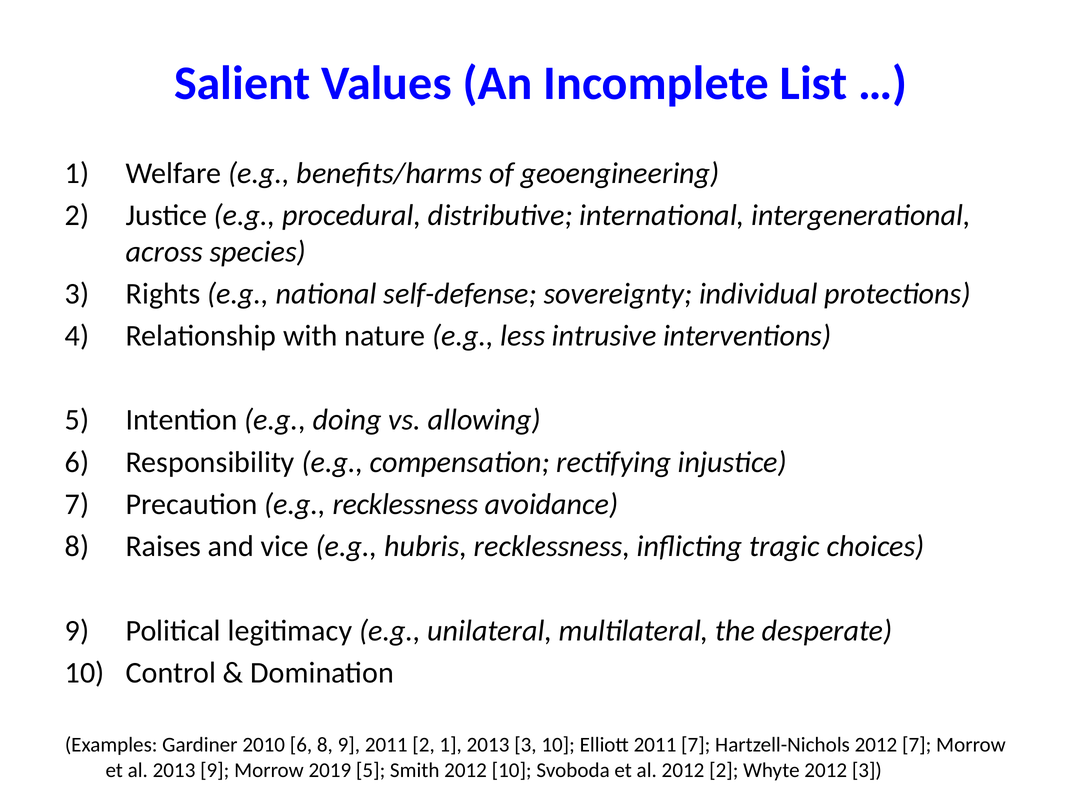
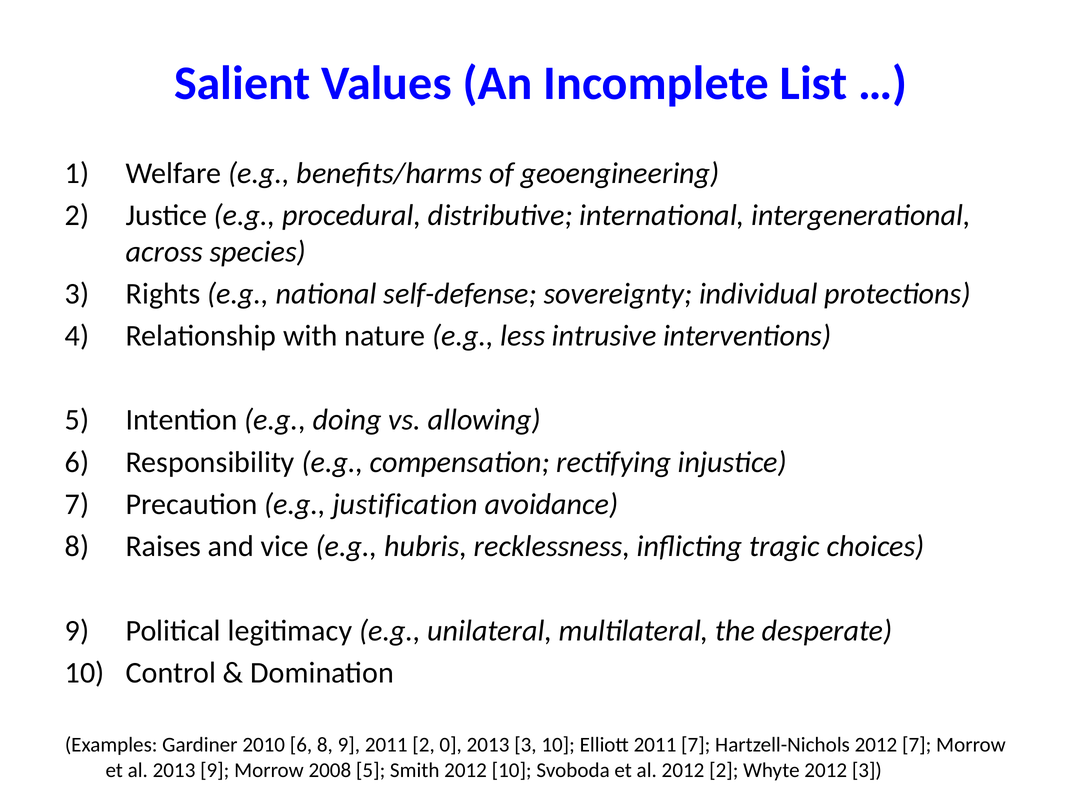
e.g recklessness: recklessness -> justification (405, 504)
2 1: 1 -> 0 (451, 744)
2019: 2019 -> 2008 (330, 770)
